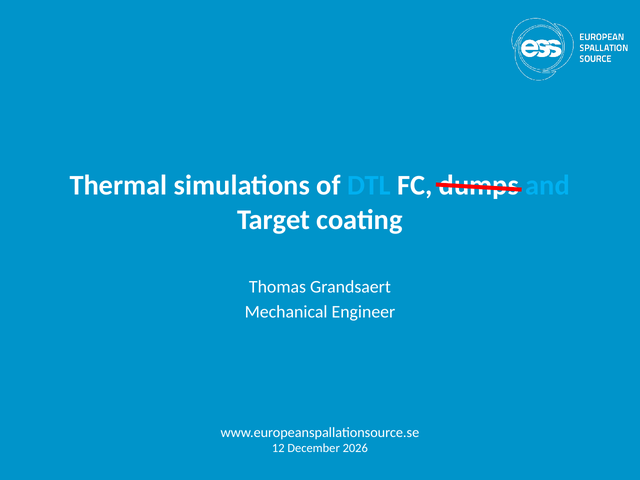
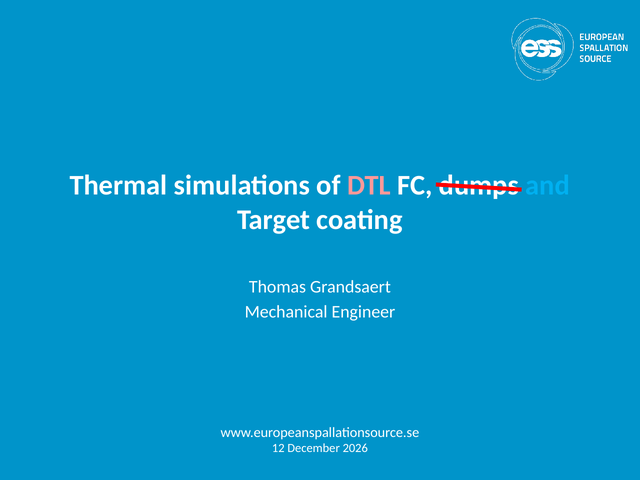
DTL colour: light blue -> pink (369, 185)
